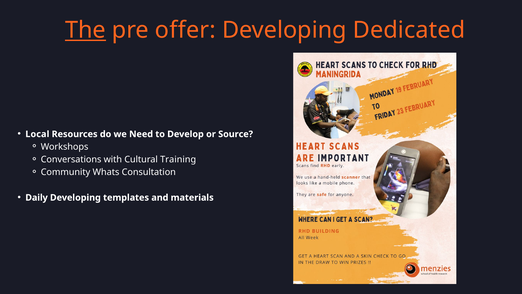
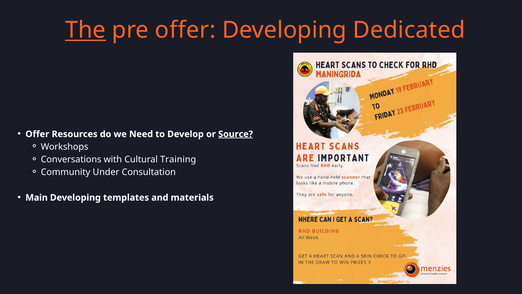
Local: Local -> Offer (37, 134)
Source underline: none -> present (236, 134)
Whats: Whats -> Under (106, 172)
Daily: Daily -> Main (37, 197)
